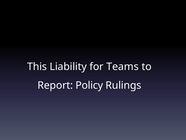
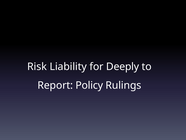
This: This -> Risk (37, 66)
Teams: Teams -> Deeply (123, 66)
